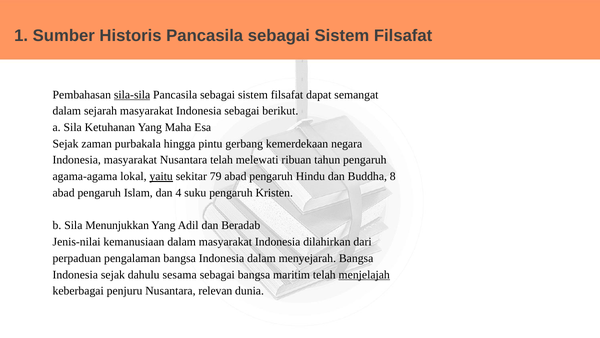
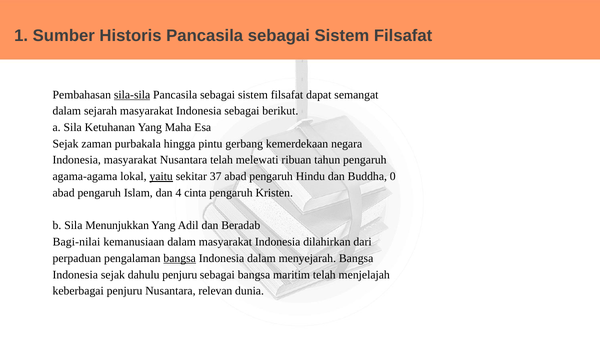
79: 79 -> 37 (216, 176)
8: 8 -> 0 (393, 176)
suku: suku -> cinta (195, 193)
Jenis-nilai: Jenis-nilai -> Bagi-nilai (77, 242)
bangsa underline: none -> present (180, 258)
dahulu sesama: sesama -> penjuru (180, 274)
menjelajah underline: present -> none (364, 274)
